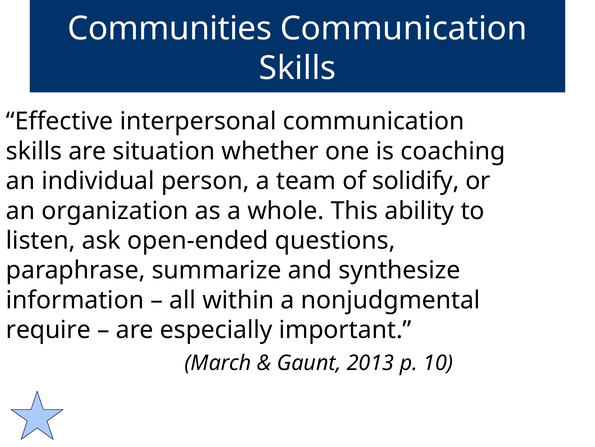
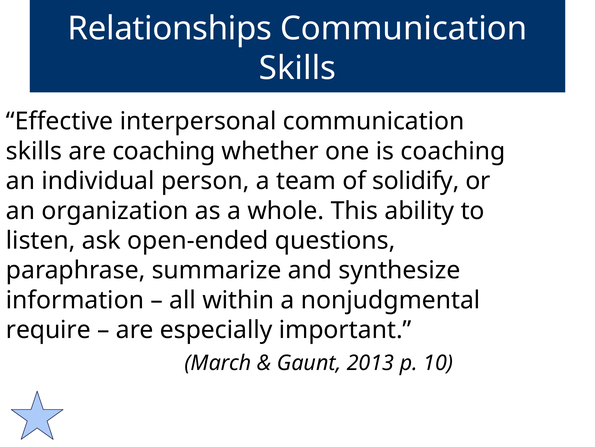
Communities: Communities -> Relationships (170, 29)
are situation: situation -> coaching (164, 151)
